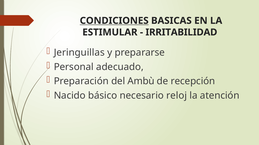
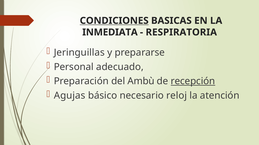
ESTIMULAR: ESTIMULAR -> INMEDIATA (110, 32)
IRRITABILIDAD: IRRITABILIDAD -> RESPIRATORIA (181, 32)
recepción underline: none -> present (193, 82)
Nacido: Nacido -> Agujas (70, 96)
